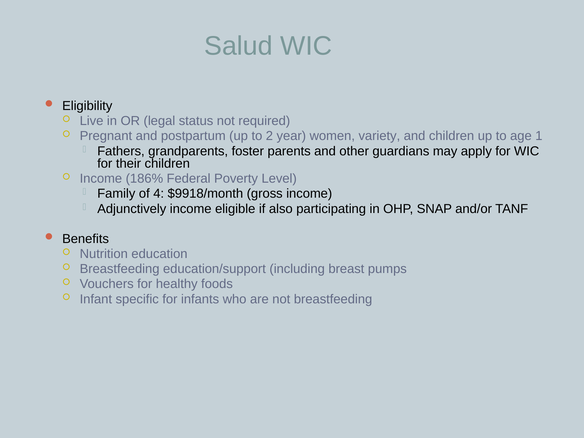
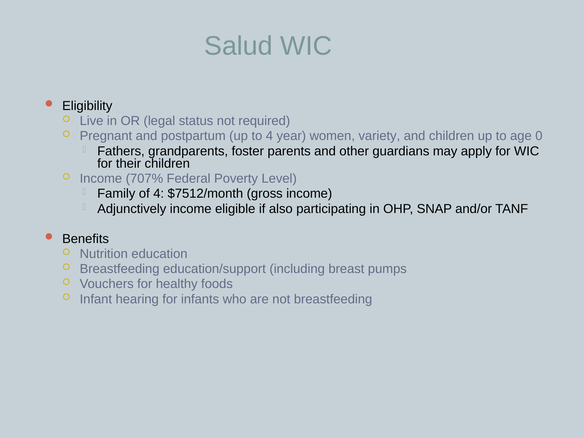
to 2: 2 -> 4 (269, 136)
1: 1 -> 0 (539, 136)
186%: 186% -> 707% (144, 179)
$9918/month: $9918/month -> $7512/month (205, 194)
specific: specific -> hearing (137, 299)
